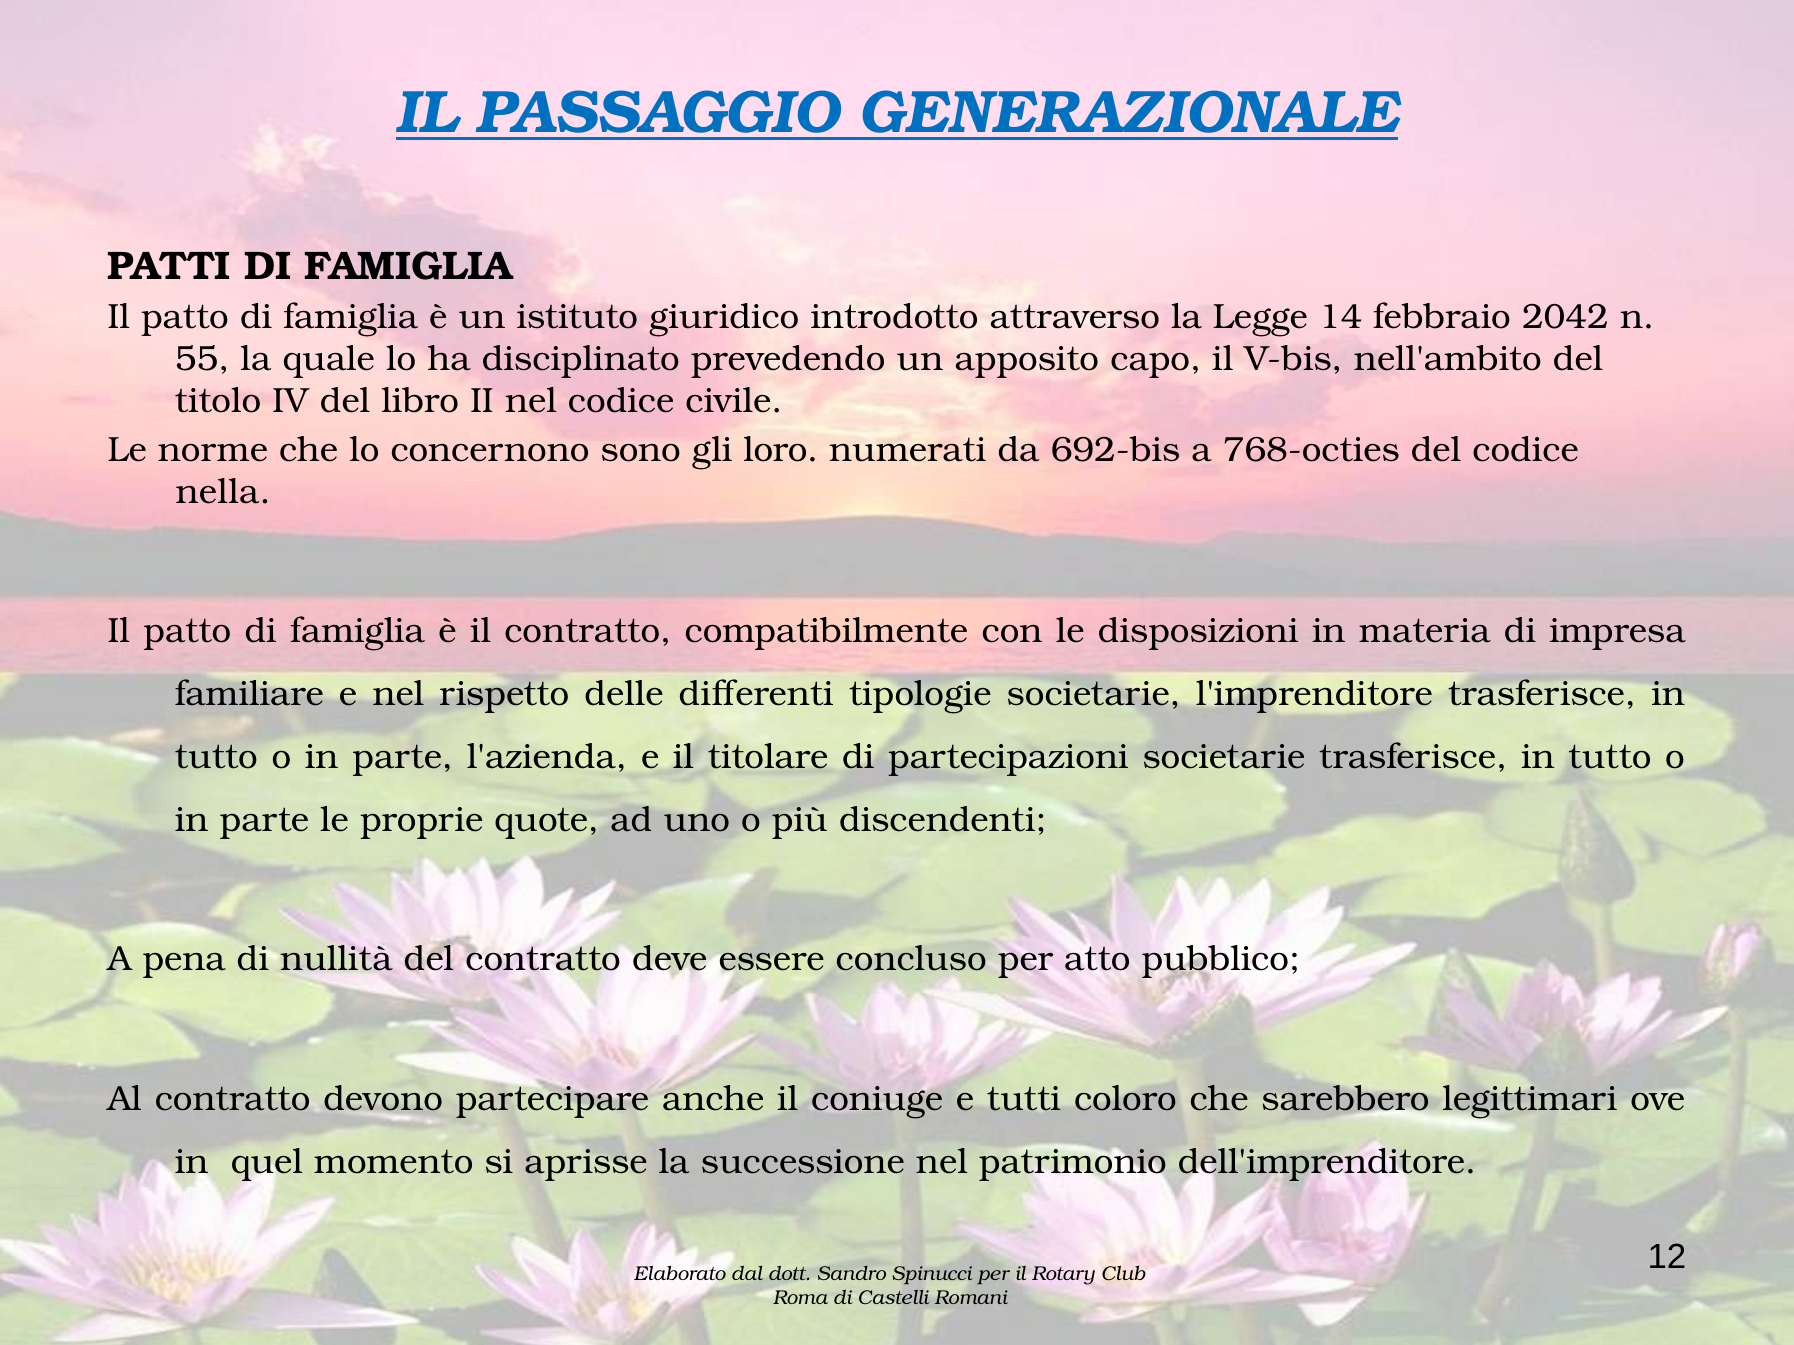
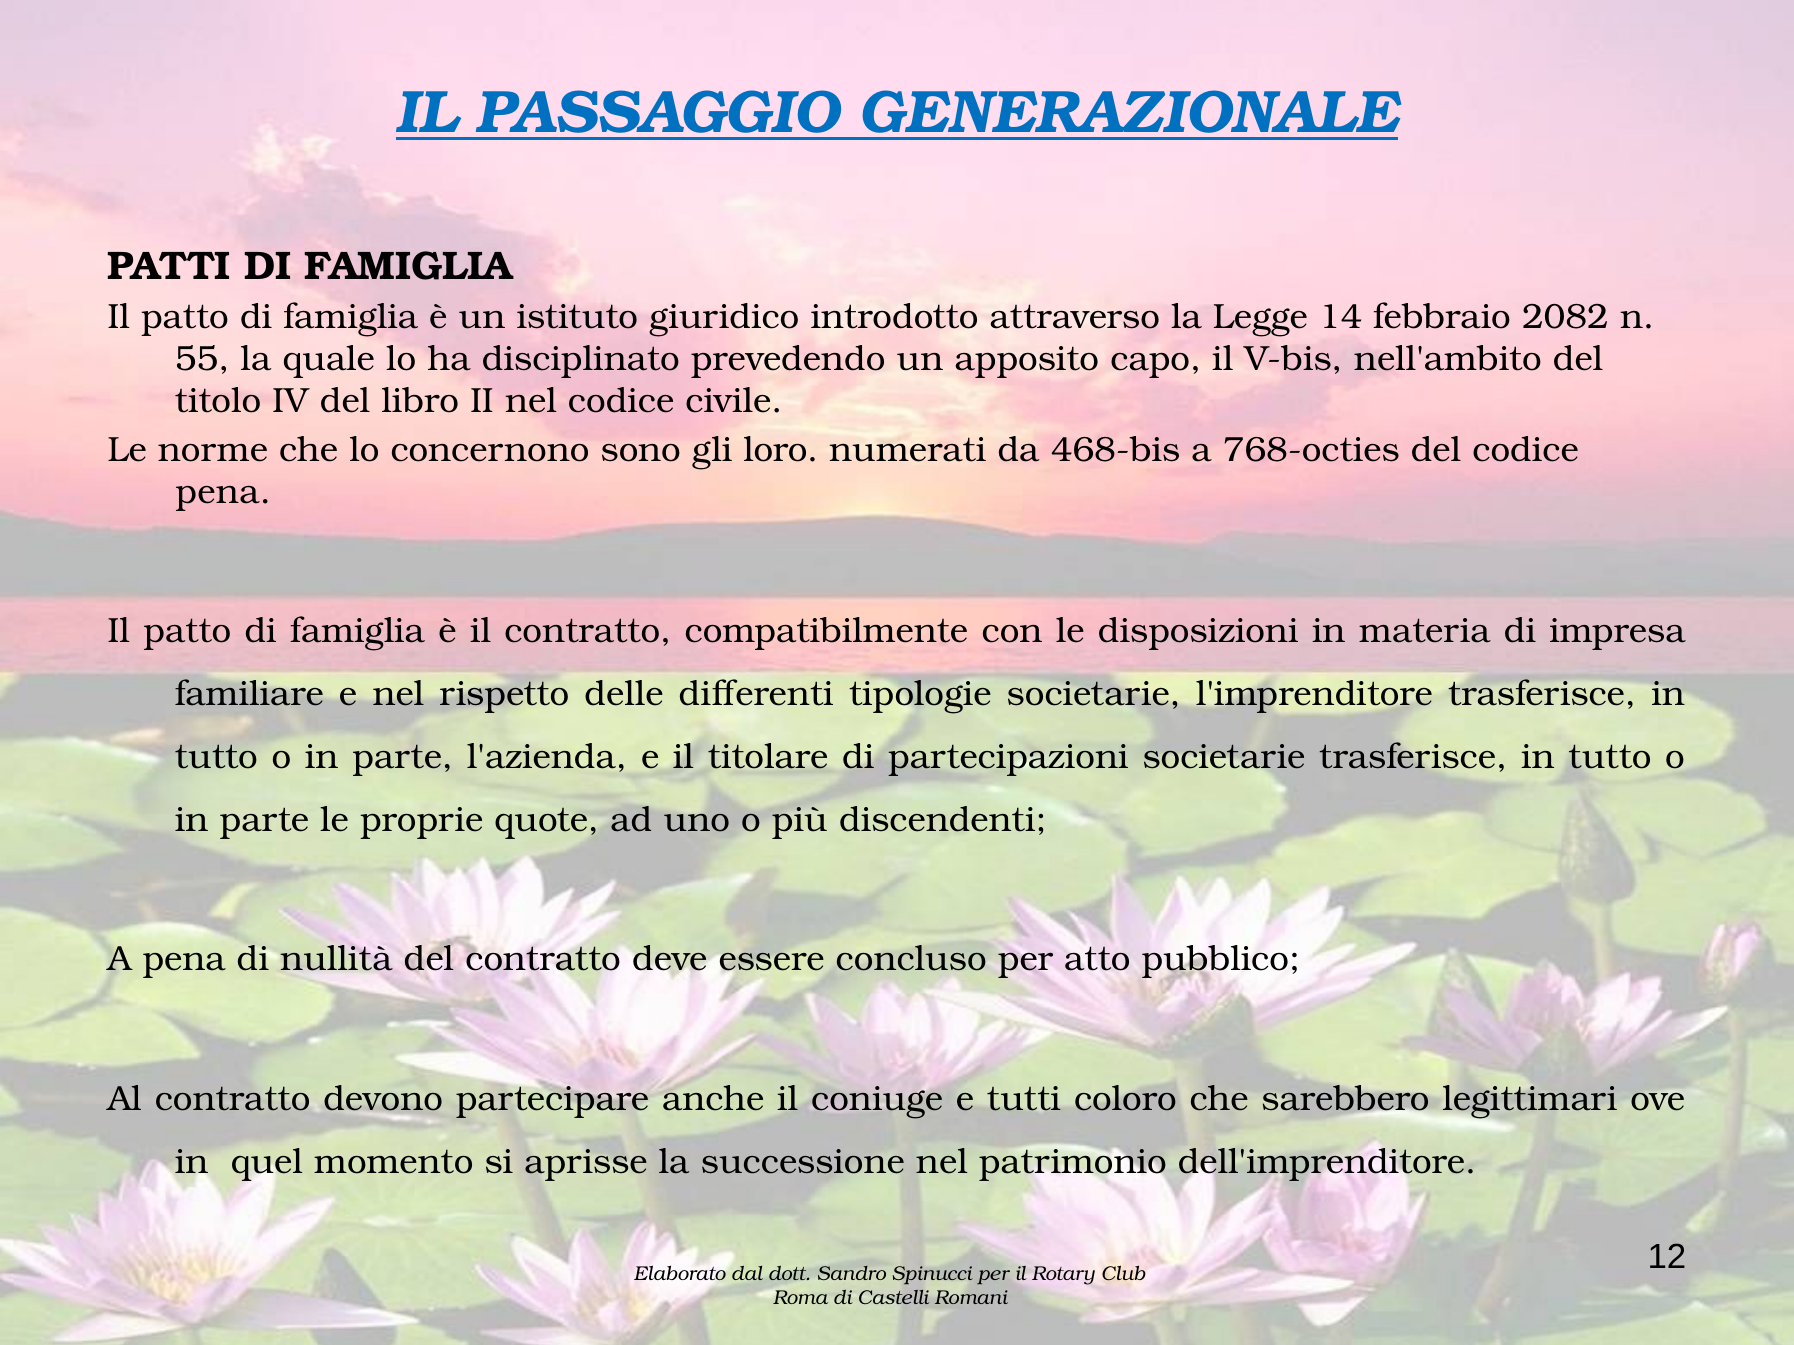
2042: 2042 -> 2082 (1565, 318)
692-bis: 692-bis -> 468-bis (1116, 450)
nella: nella -> pena (223, 492)
